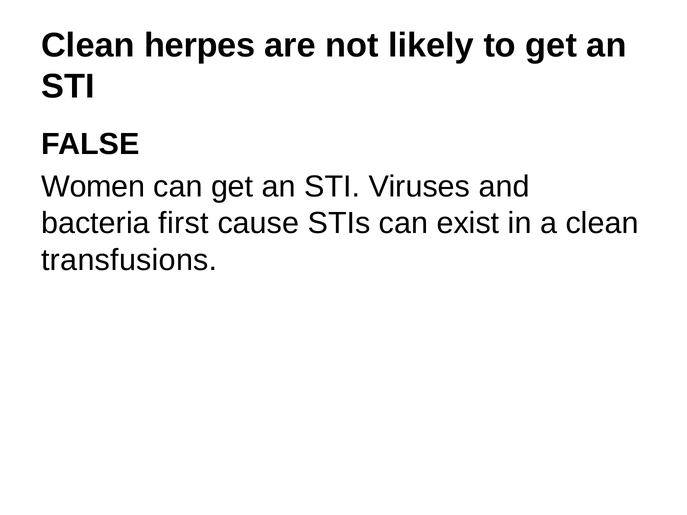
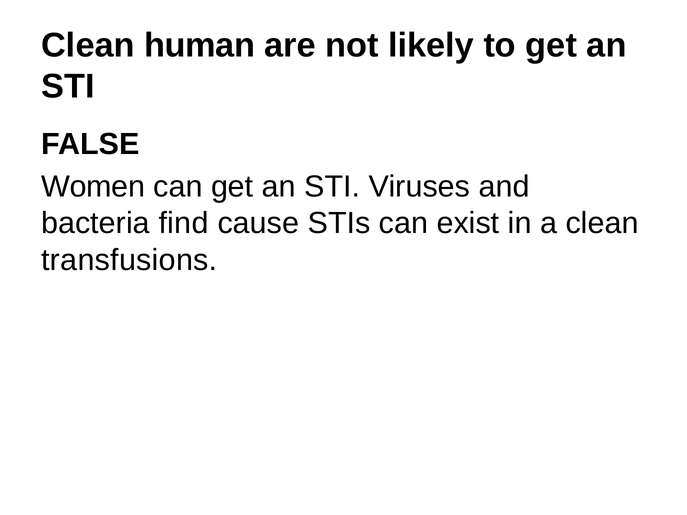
herpes: herpes -> human (200, 45)
first: first -> find (184, 224)
